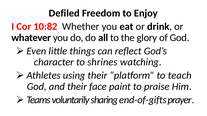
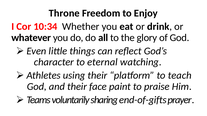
Defiled: Defiled -> Throne (64, 13)
10:82: 10:82 -> 10:34 (45, 27)
shrines: shrines -> eternal (102, 62)
